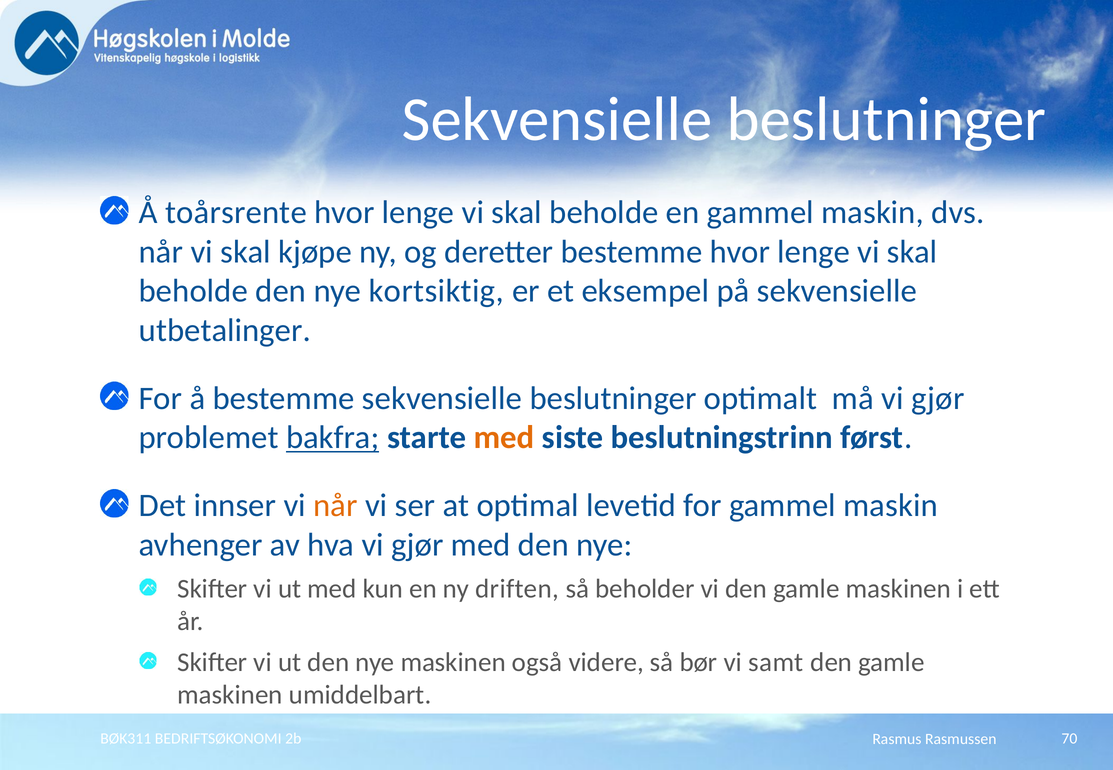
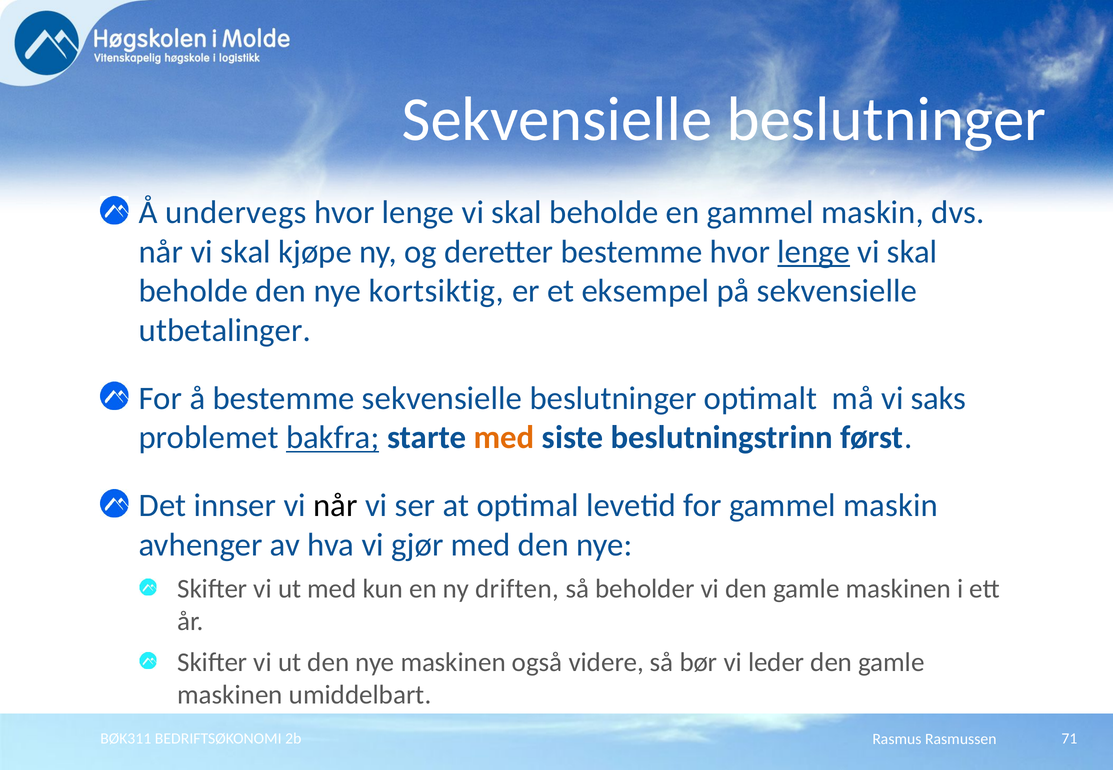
toårsrente: toårsrente -> undervegs (236, 213)
lenge underline: none -> present (814, 252)
må vi gjør: gjør -> saks (938, 399)
når colour: orange -> black (335, 506)
samt: samt -> leder (776, 663)
70: 70 -> 71 (1069, 739)
